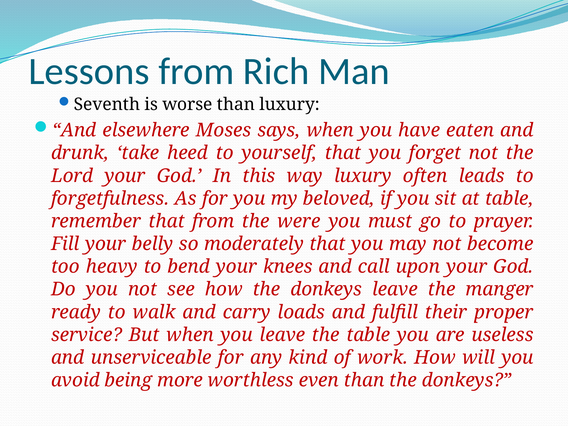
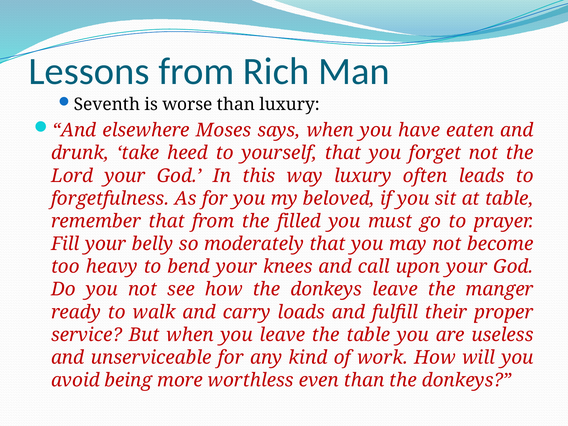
were: were -> filled (299, 221)
